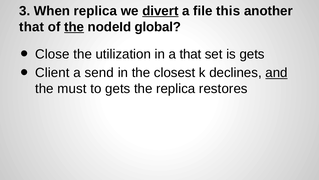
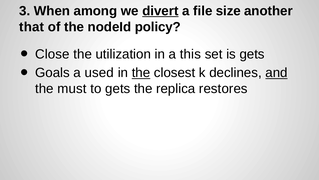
When replica: replica -> among (95, 11)
this: this -> size (228, 11)
the underline: present -> none (74, 27)
global: global -> policy (158, 27)
a that: that -> this (190, 54)
Client: Client -> Goals (52, 73)
send: send -> used (99, 73)
the underline: none -> present (141, 73)
